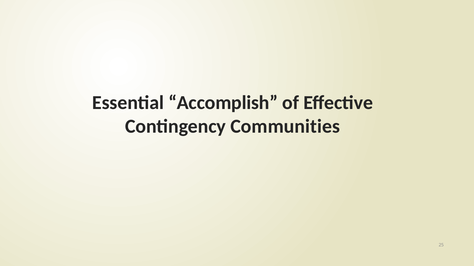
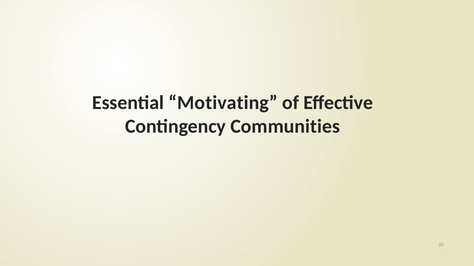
Accomplish: Accomplish -> Motivating (223, 103)
